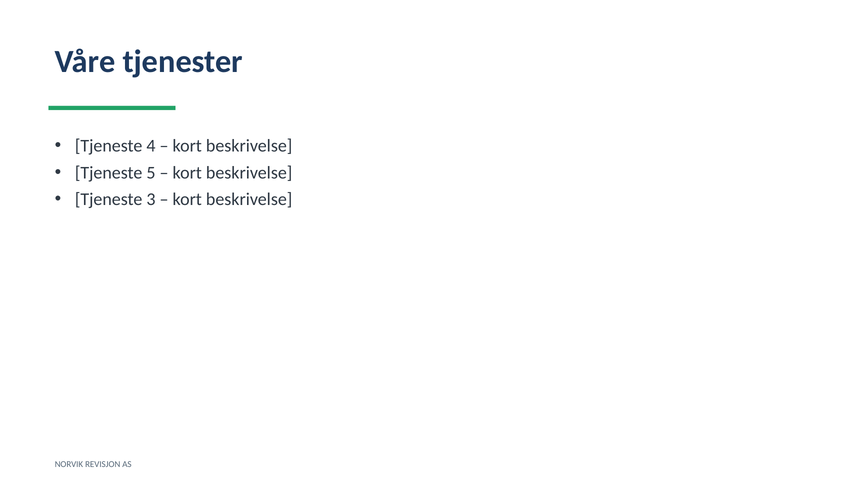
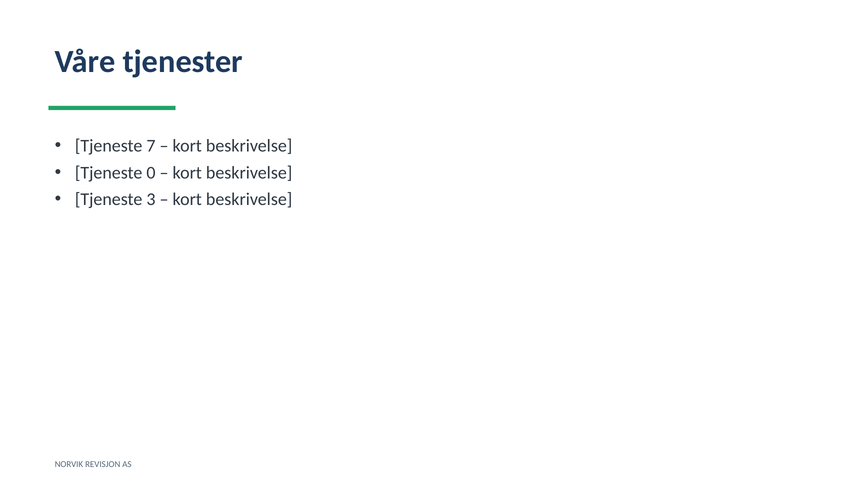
4: 4 -> 7 (151, 146)
5: 5 -> 0 (151, 173)
